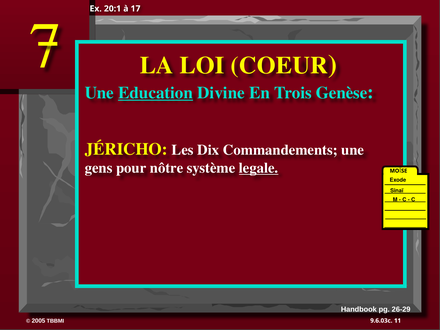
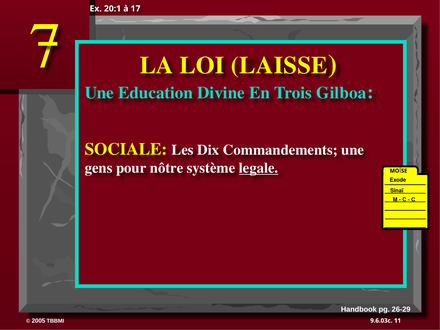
COEUR: COEUR -> LAISSE (279, 65)
Education underline: present -> none (156, 93)
Genèse: Genèse -> Gilboa (341, 93)
JÉRICHO: JÉRICHO -> SOCIALE (126, 149)
